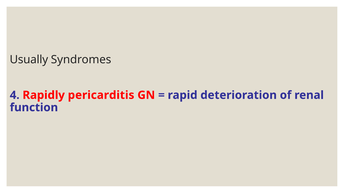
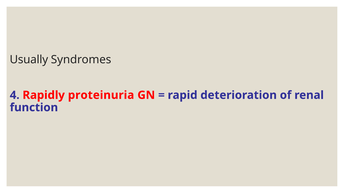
pericarditis: pericarditis -> proteinuria (101, 95)
